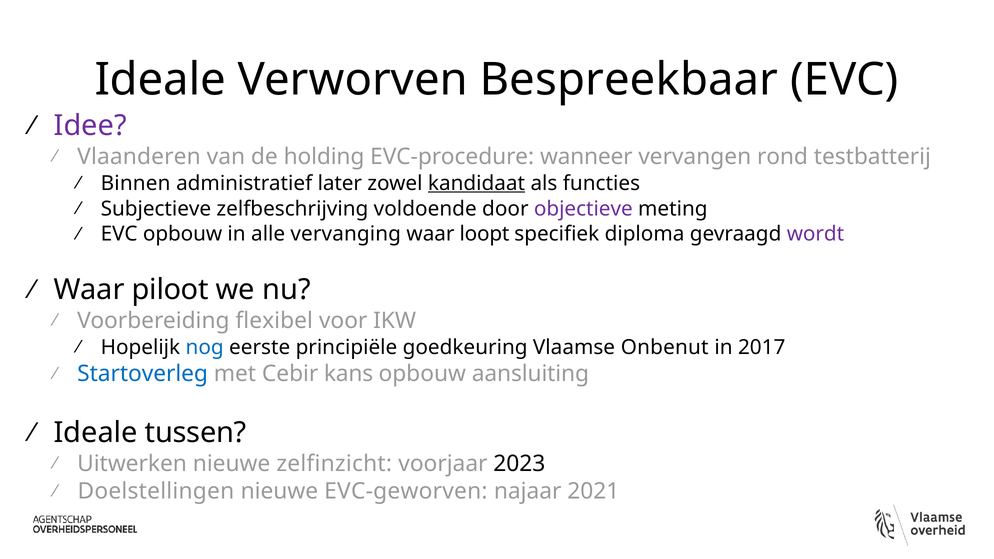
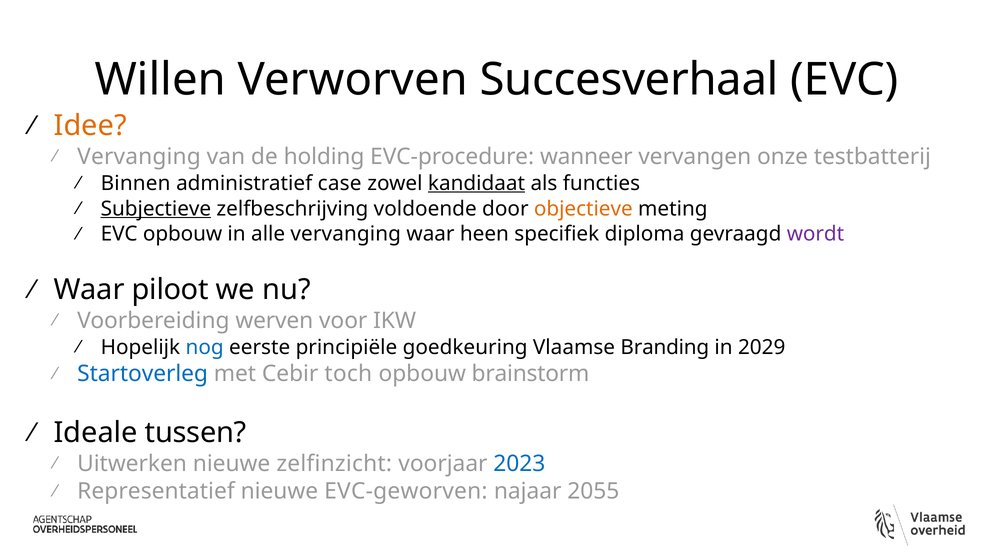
Ideale: Ideale -> Willen (160, 80)
Bespreekbaar: Bespreekbaar -> Succesverhaal (629, 80)
Idee colour: purple -> orange (90, 126)
Vlaanderen: Vlaanderen -> Vervanging (139, 157)
rond: rond -> onze (783, 157)
later: later -> case (340, 183)
Subjectieve underline: none -> present (156, 209)
objectieve colour: purple -> orange (583, 209)
loopt: loopt -> heen (484, 234)
flexibel: flexibel -> werven (274, 321)
Onbenut: Onbenut -> Branding (665, 347)
2017: 2017 -> 2029 (762, 347)
kans: kans -> toch (348, 374)
aansluiting: aansluiting -> brainstorm (530, 374)
2023 colour: black -> blue (519, 464)
Doelstellingen: Doelstellingen -> Representatief (156, 491)
2021: 2021 -> 2055 (593, 491)
